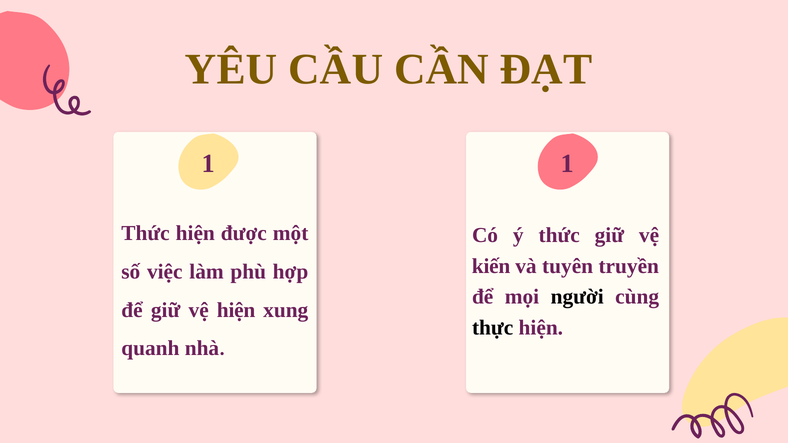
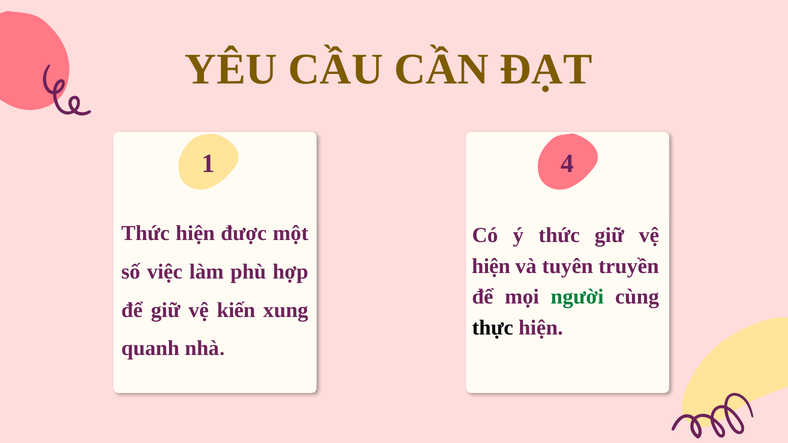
1 1: 1 -> 4 (568, 163)
kiến: kiến -> hiện (491, 266)
người colour: black -> green (577, 297)
vệ hiện: hiện -> kiến (236, 310)
